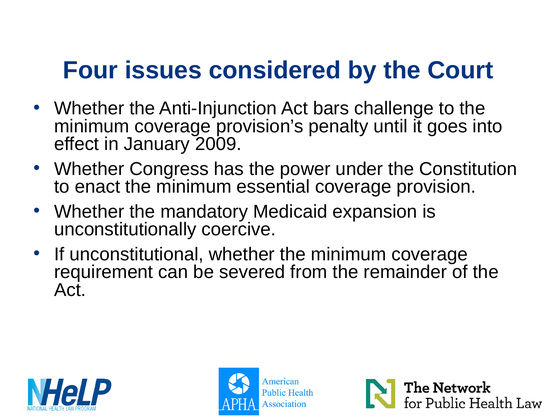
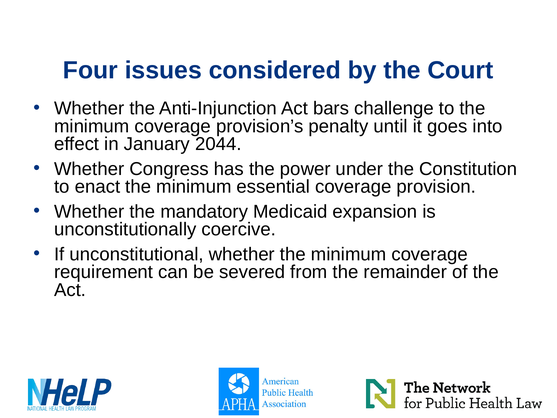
2009: 2009 -> 2044 (218, 144)
